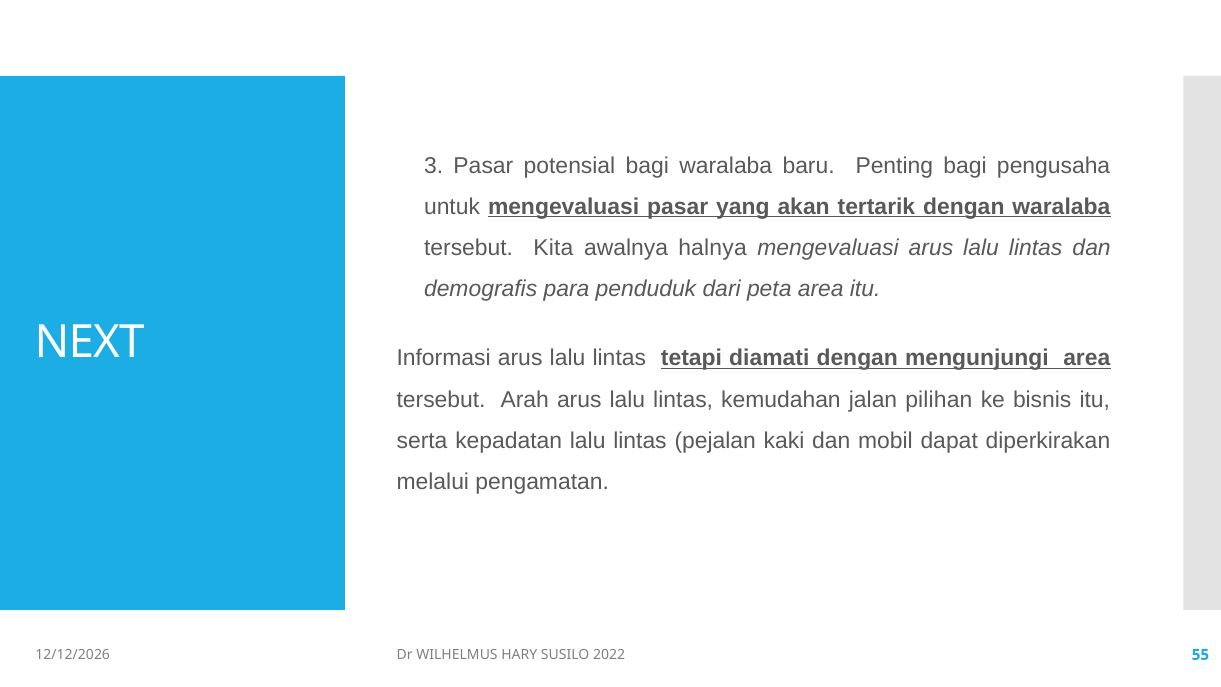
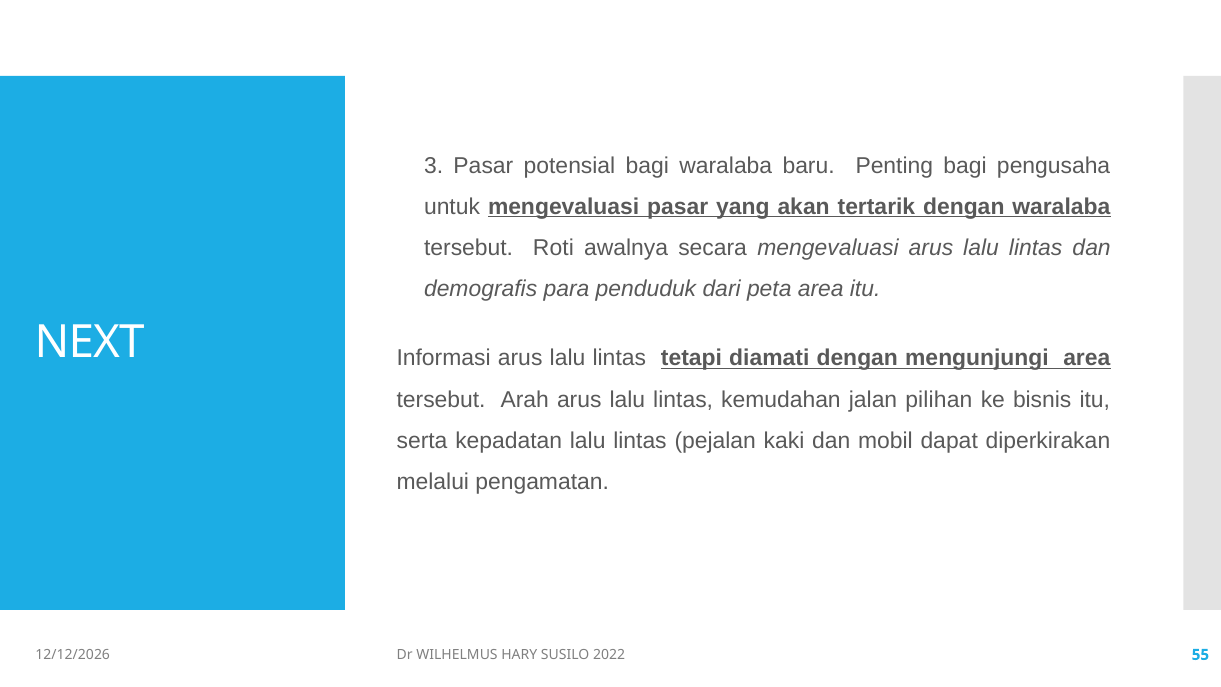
Kita: Kita -> Roti (553, 248)
halnya: halnya -> secara (713, 248)
